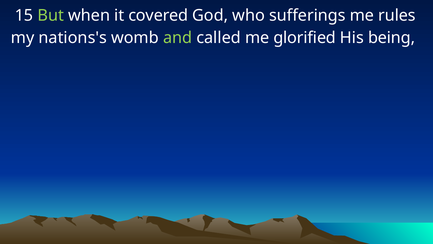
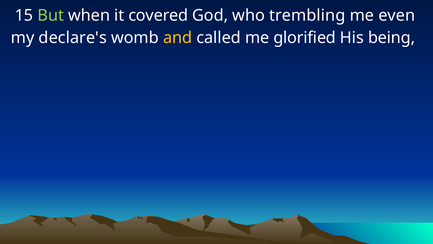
sufferings: sufferings -> trembling (307, 15)
rules: rules -> even (397, 15)
nations's: nations's -> declare's (73, 38)
and colour: light green -> yellow (178, 38)
